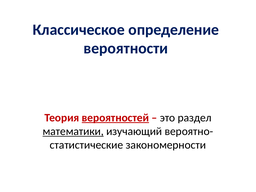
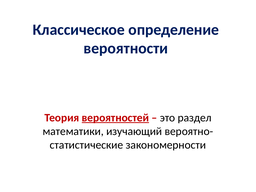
математики underline: present -> none (73, 131)
